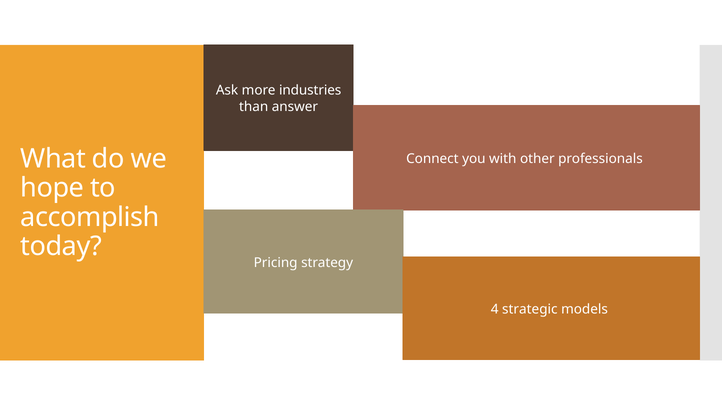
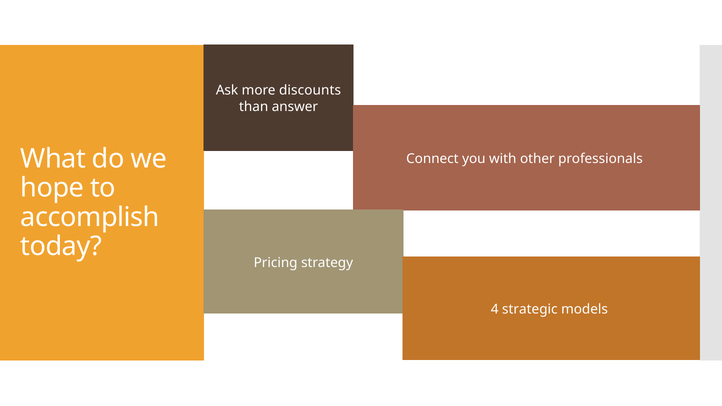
industries: industries -> discounts (310, 90)
